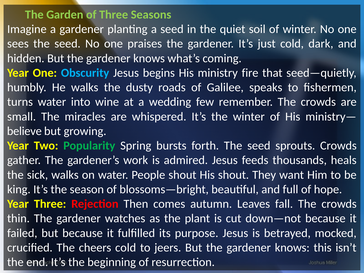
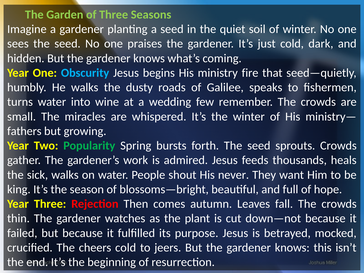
believe: believe -> fathers (24, 131)
His shout: shout -> never (234, 175)
